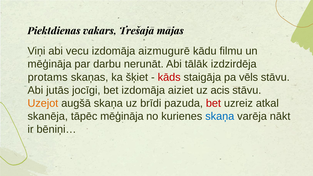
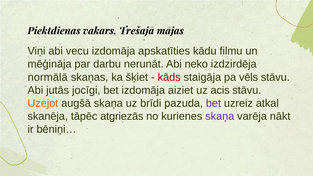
aizmugurē: aizmugurē -> apskatīties (164, 51)
tālāk: tālāk -> neko (196, 64)
protams: protams -> normālā (48, 77)
bet colour: red -> purple (213, 103)
tāpēc mēģināja: mēģināja -> atgriezās (122, 116)
skaņa colour: blue -> purple (220, 116)
